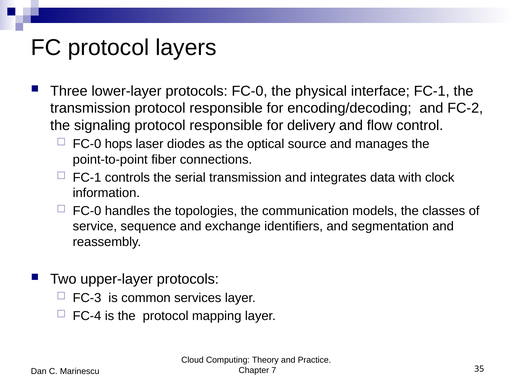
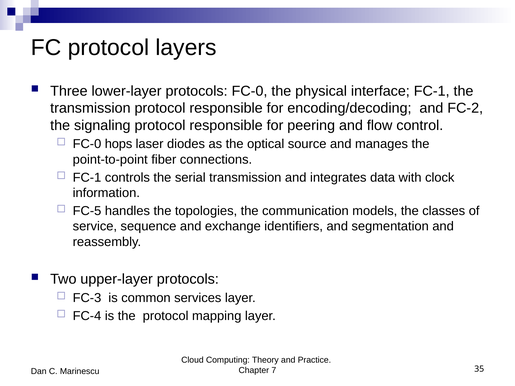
delivery: delivery -> peering (311, 125)
FC-0: FC-0 -> FC-5 (87, 211)
